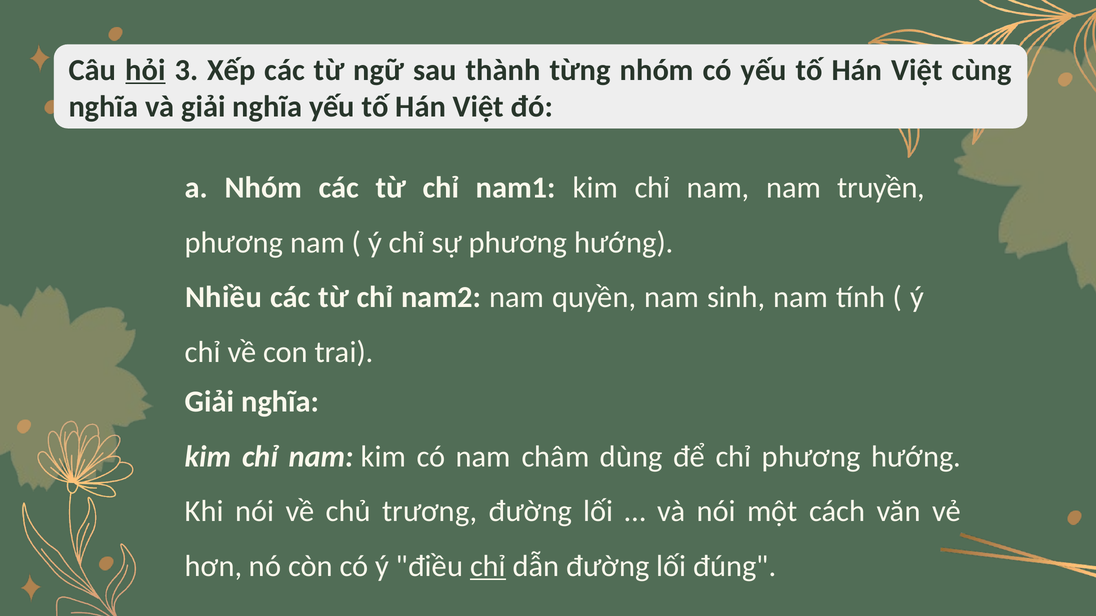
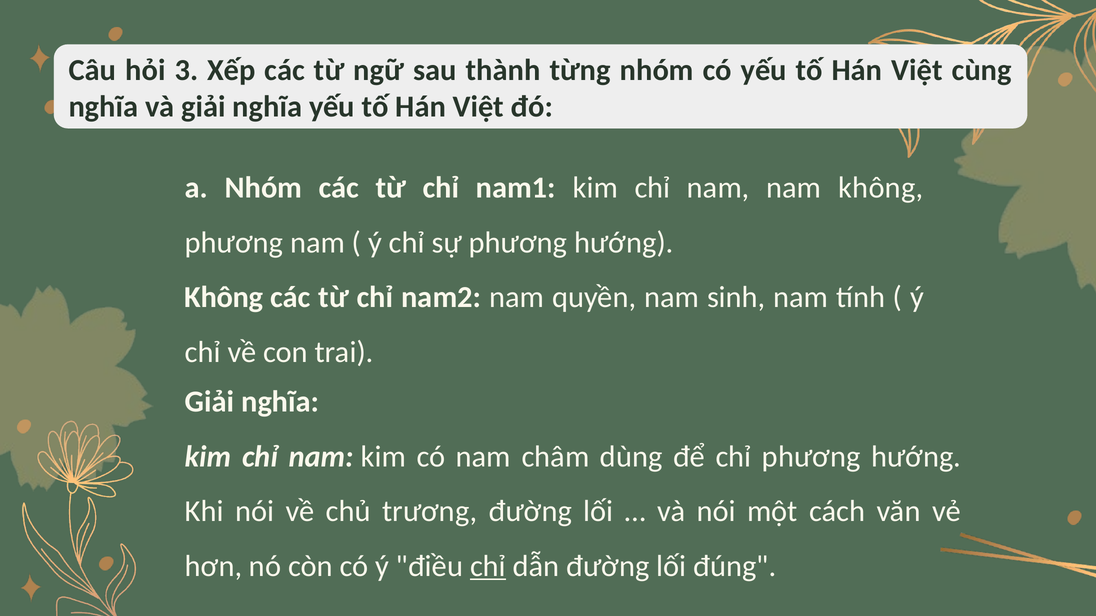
hỏi underline: present -> none (145, 70)
nam truyền: truyền -> không (881, 188)
Nhiều: Nhiều -> Không (224, 298)
